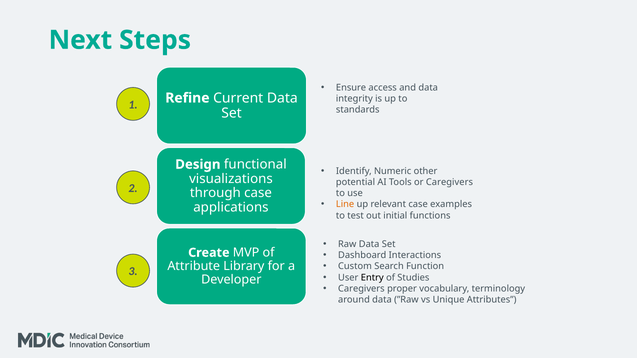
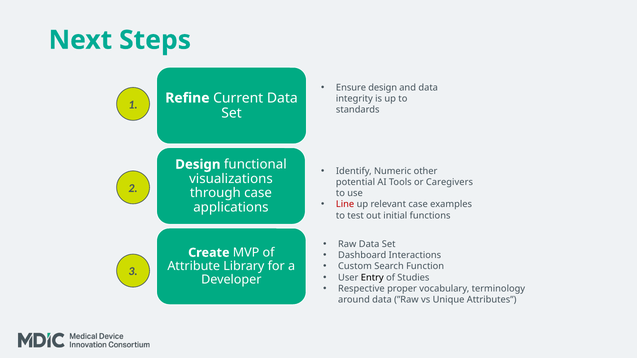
Ensure access: access -> design (383, 88)
Line colour: orange -> red (345, 205)
Caregivers: Caregivers -> Respective (361, 289)
